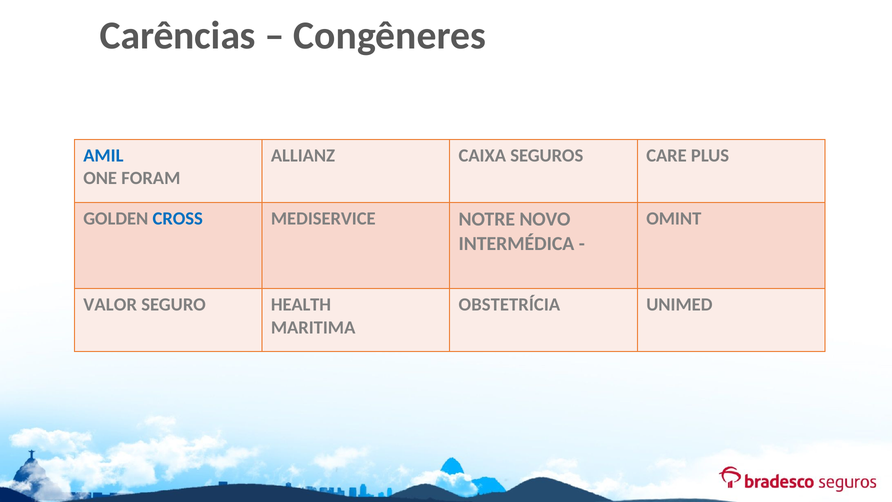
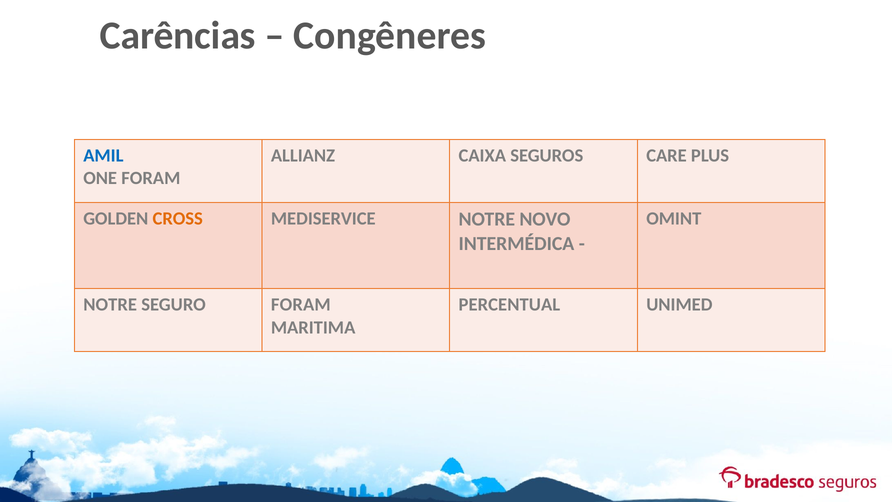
CROSS colour: blue -> orange (178, 218)
VALOR: VALOR -> NOTRE (110, 304)
SEGURO HEALTH: HEALTH -> FORAM (301, 304)
OBSTETRÍCIA: OBSTETRÍCIA -> PERCENTUAL (509, 304)
